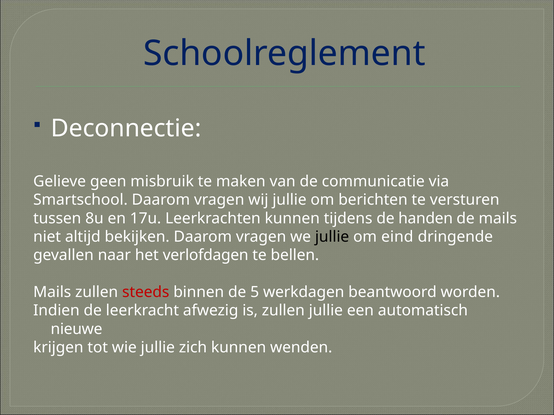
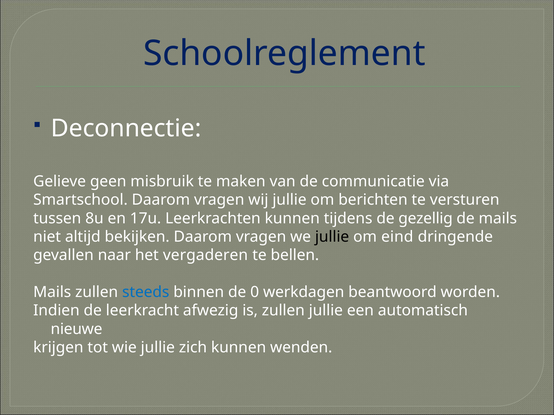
handen: handen -> gezellig (426, 219)
verlofdagen: verlofdagen -> vergaderen (205, 255)
steeds colour: red -> blue (146, 292)
5: 5 -> 0 (255, 292)
